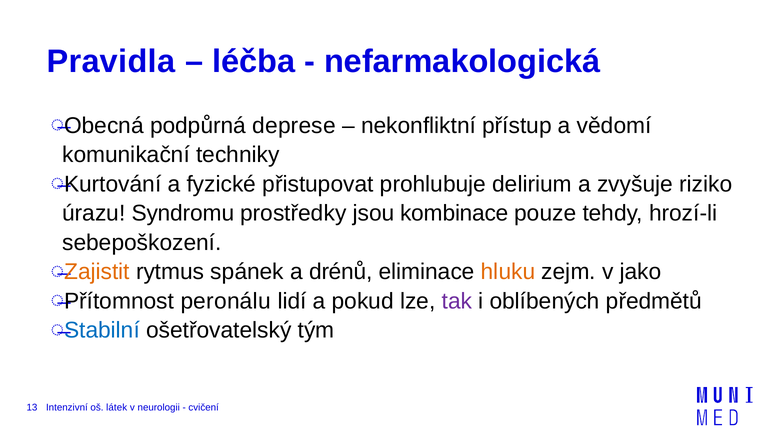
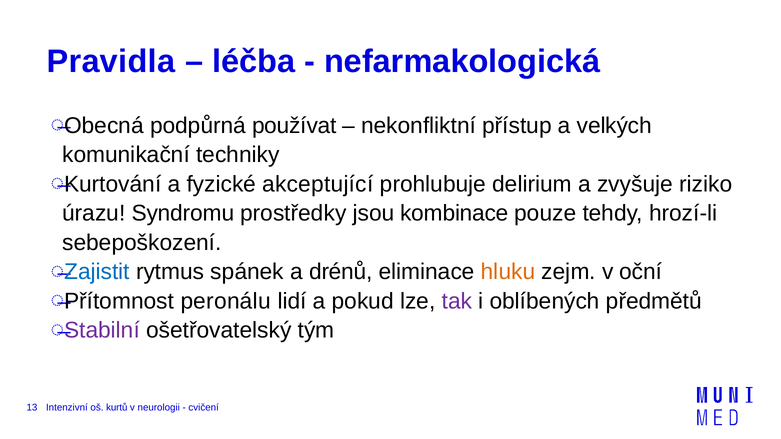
deprese: deprese -> používat (294, 126)
vědomí: vědomí -> velkých (614, 126)
přistupovat: přistupovat -> akceptující (318, 184)
Zajistit colour: orange -> blue (97, 272)
jako: jako -> oční (641, 272)
Stabilní colour: blue -> purple (102, 331)
látek: látek -> kurtů (117, 408)
